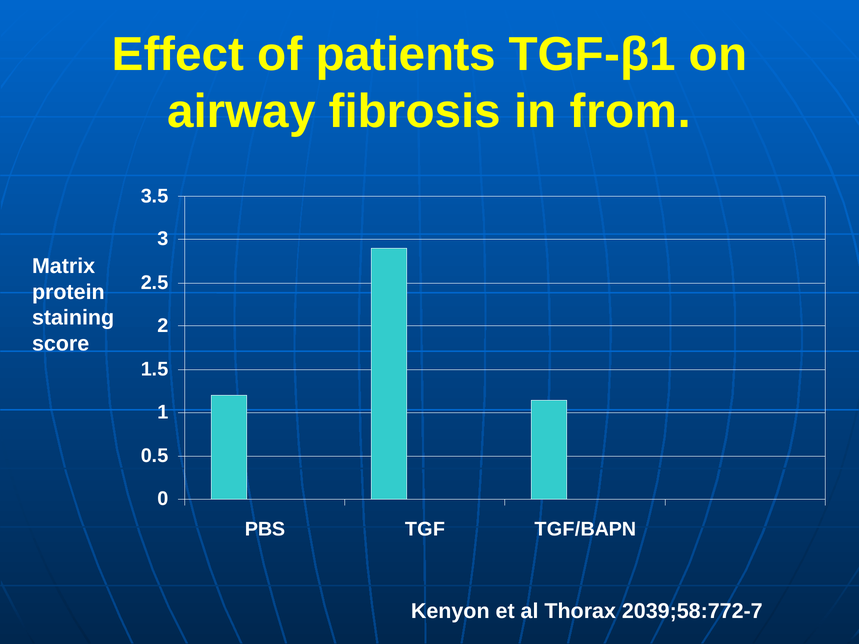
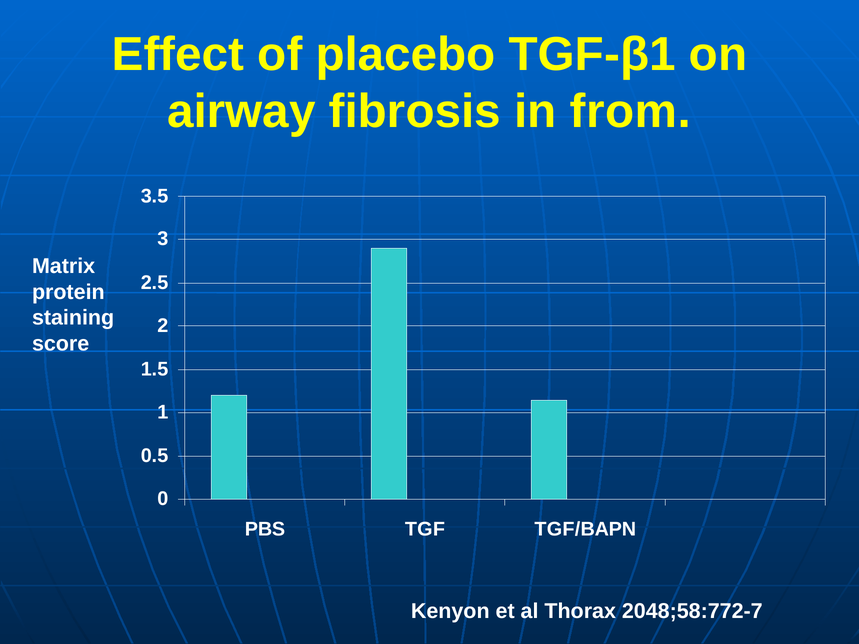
patients: patients -> placebo (406, 54)
2039;58:772-7: 2039;58:772-7 -> 2048;58:772-7 (692, 611)
